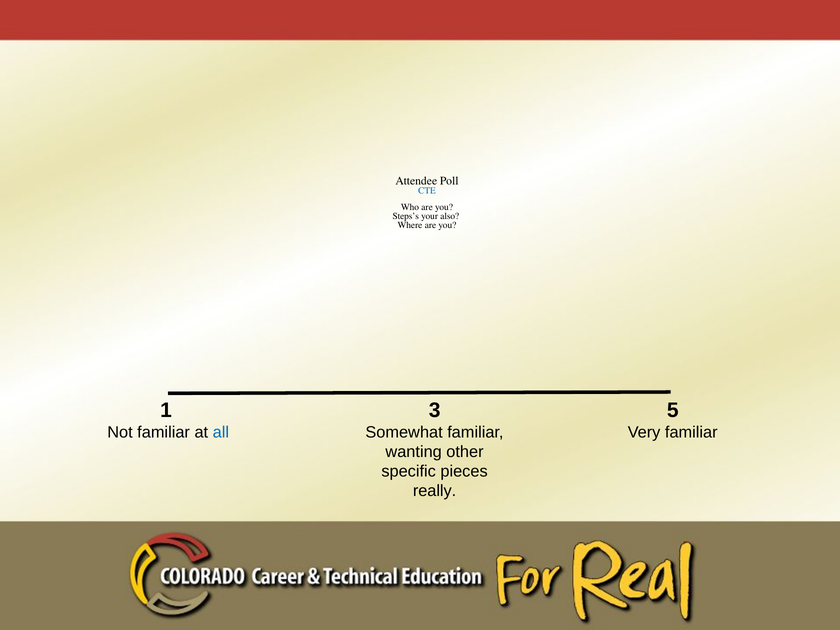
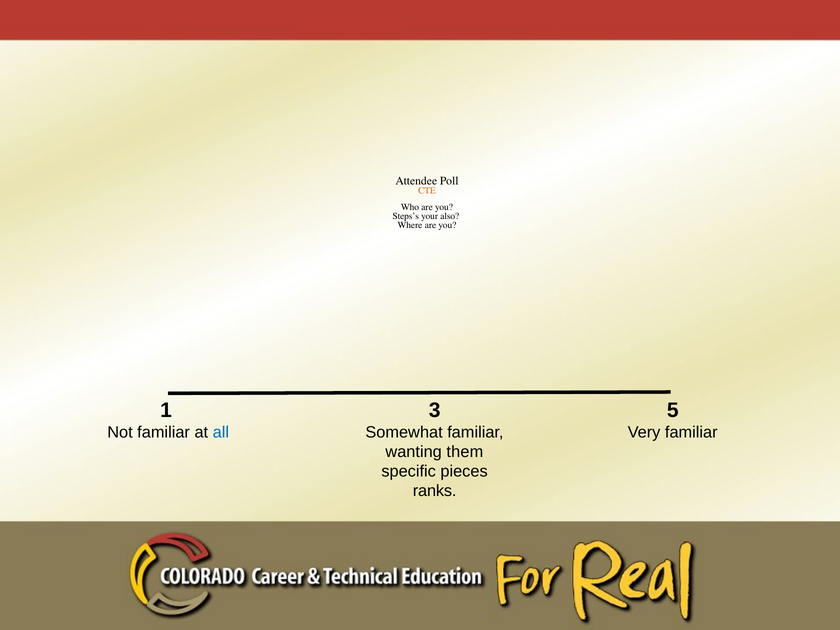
CTE colour: blue -> orange (427, 191)
other: other -> them (465, 452)
really: really -> ranks (435, 491)
